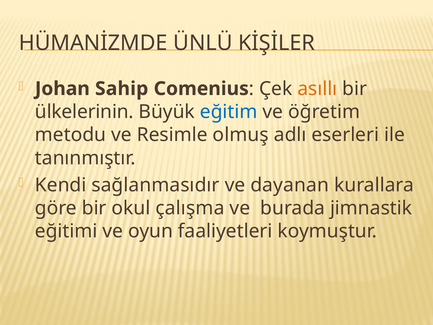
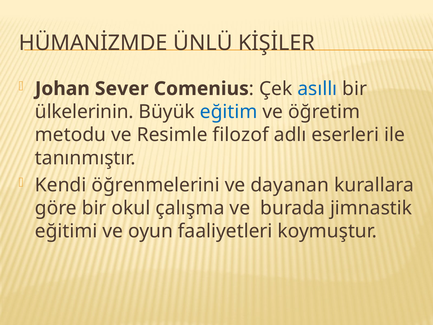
Sahip: Sahip -> Sever (122, 89)
asıllı colour: orange -> blue (317, 89)
olmuş: olmuş -> filozof (241, 135)
sağlanmasıdır: sağlanmasıdır -> öğrenmelerini (156, 185)
